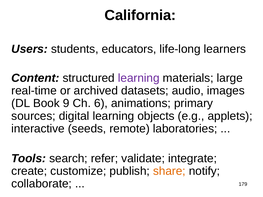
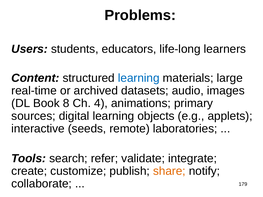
California: California -> Problems (140, 15)
learning colour: purple -> blue (139, 78)
9: 9 -> 8 (66, 103)
6: 6 -> 4 (101, 103)
